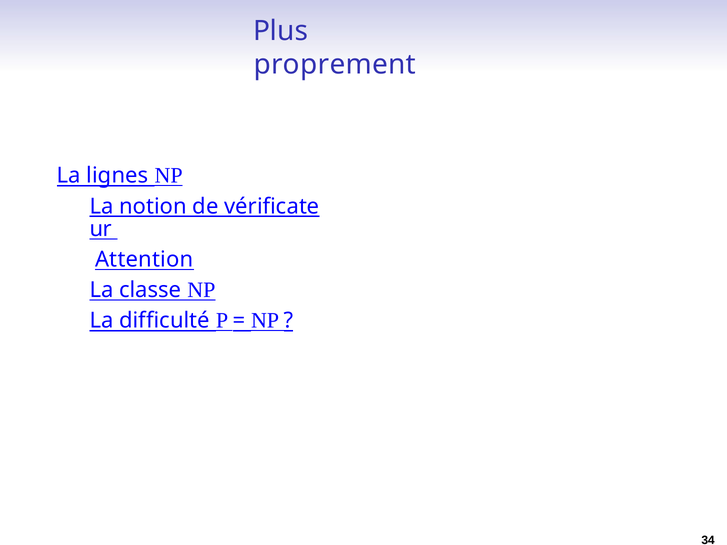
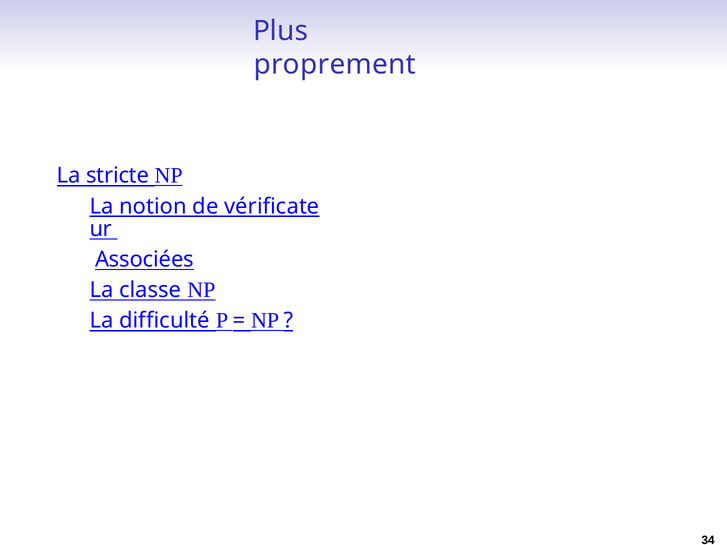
lignes: lignes -> stricte (118, 176)
Attention: Attention -> Associées (145, 260)
